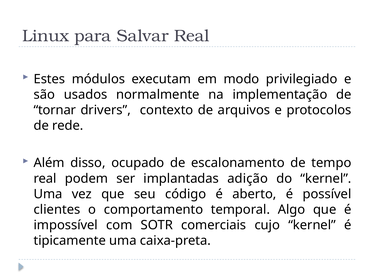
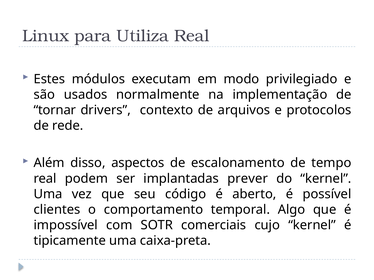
Salvar: Salvar -> Utiliza (143, 36)
ocupado: ocupado -> aspectos (138, 163)
adição: adição -> prever (248, 179)
